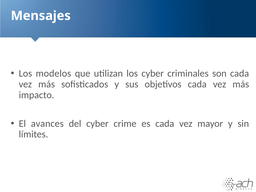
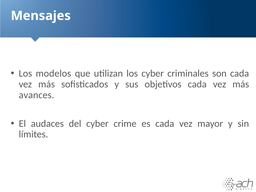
impacto: impacto -> avances (36, 95)
avances: avances -> audaces (47, 124)
